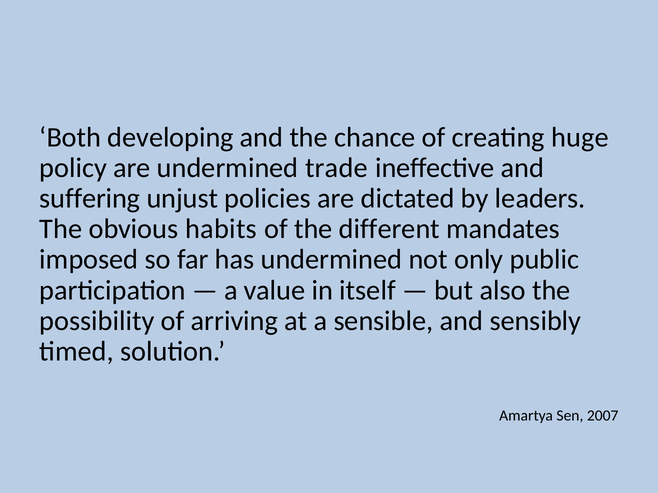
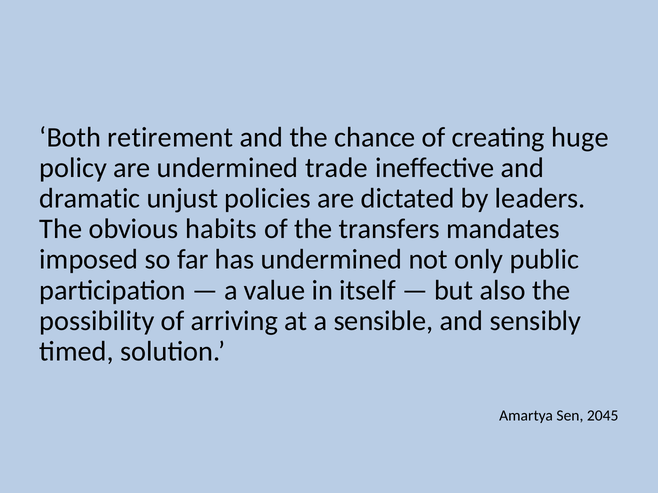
developing: developing -> retirement (170, 137)
suffering: suffering -> dramatic (90, 199)
different: different -> transfers (389, 229)
2007: 2007 -> 2045 (603, 416)
